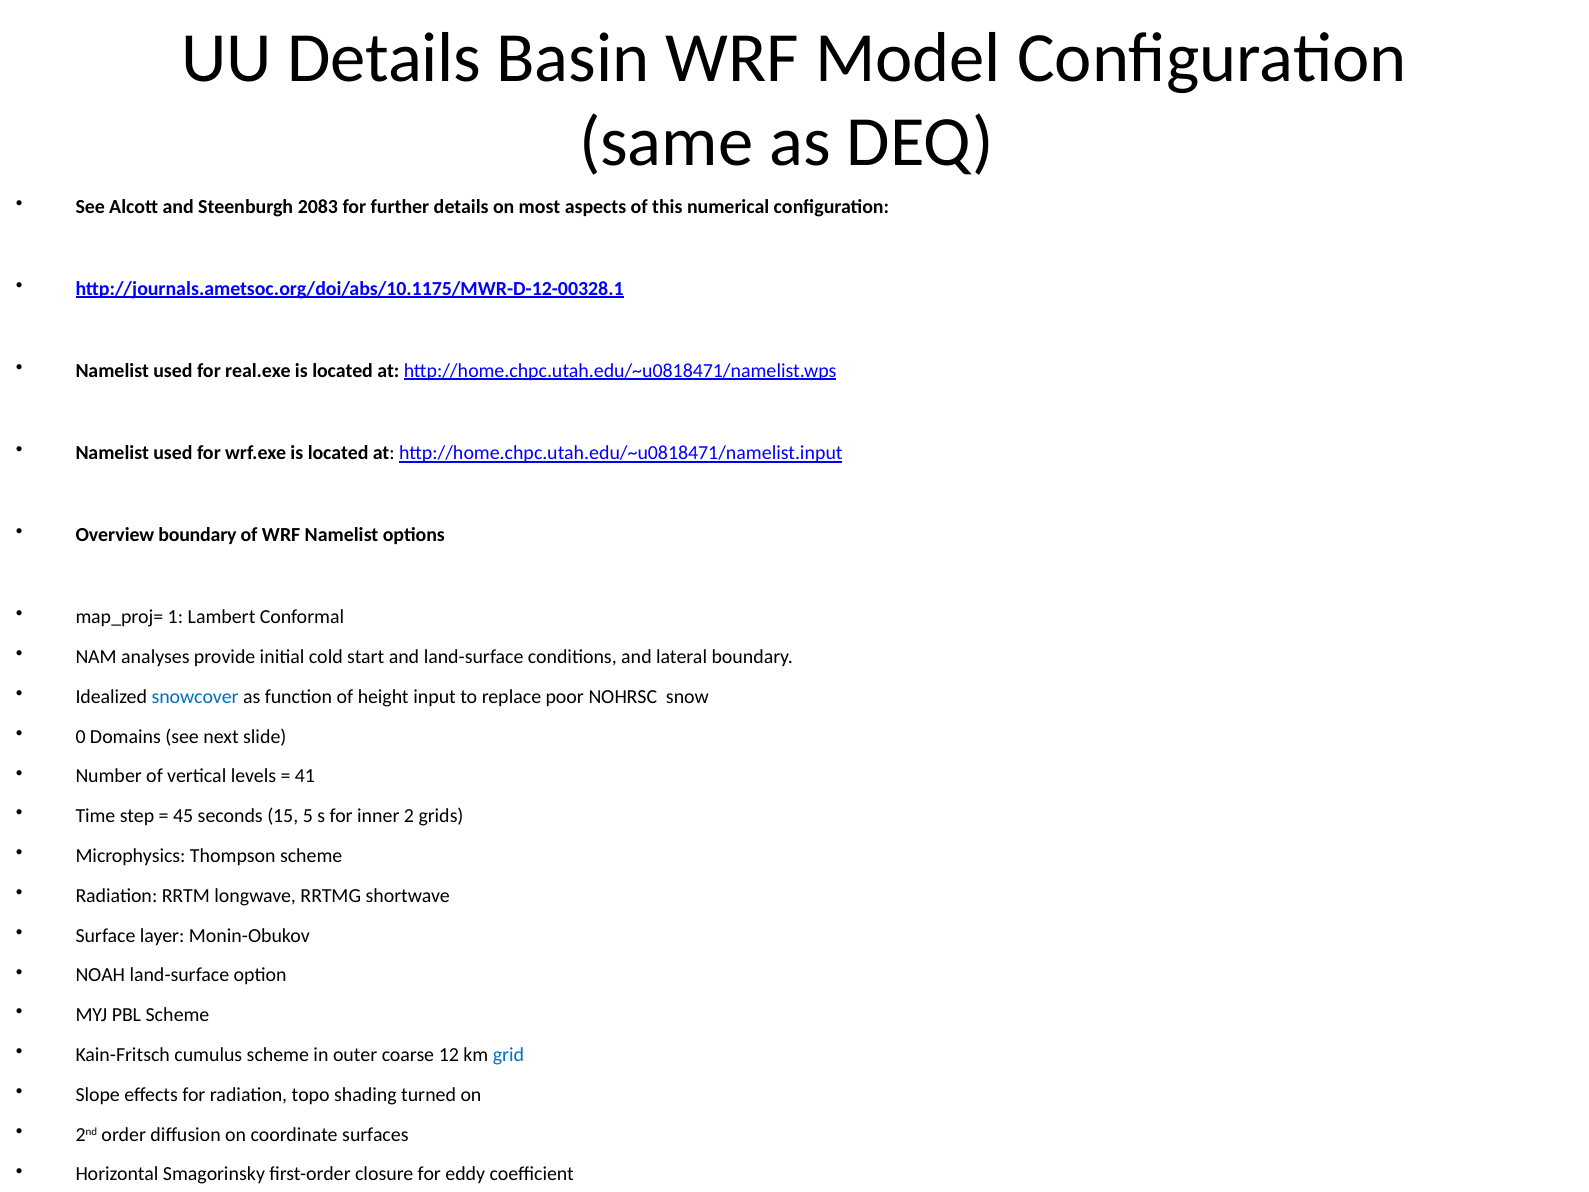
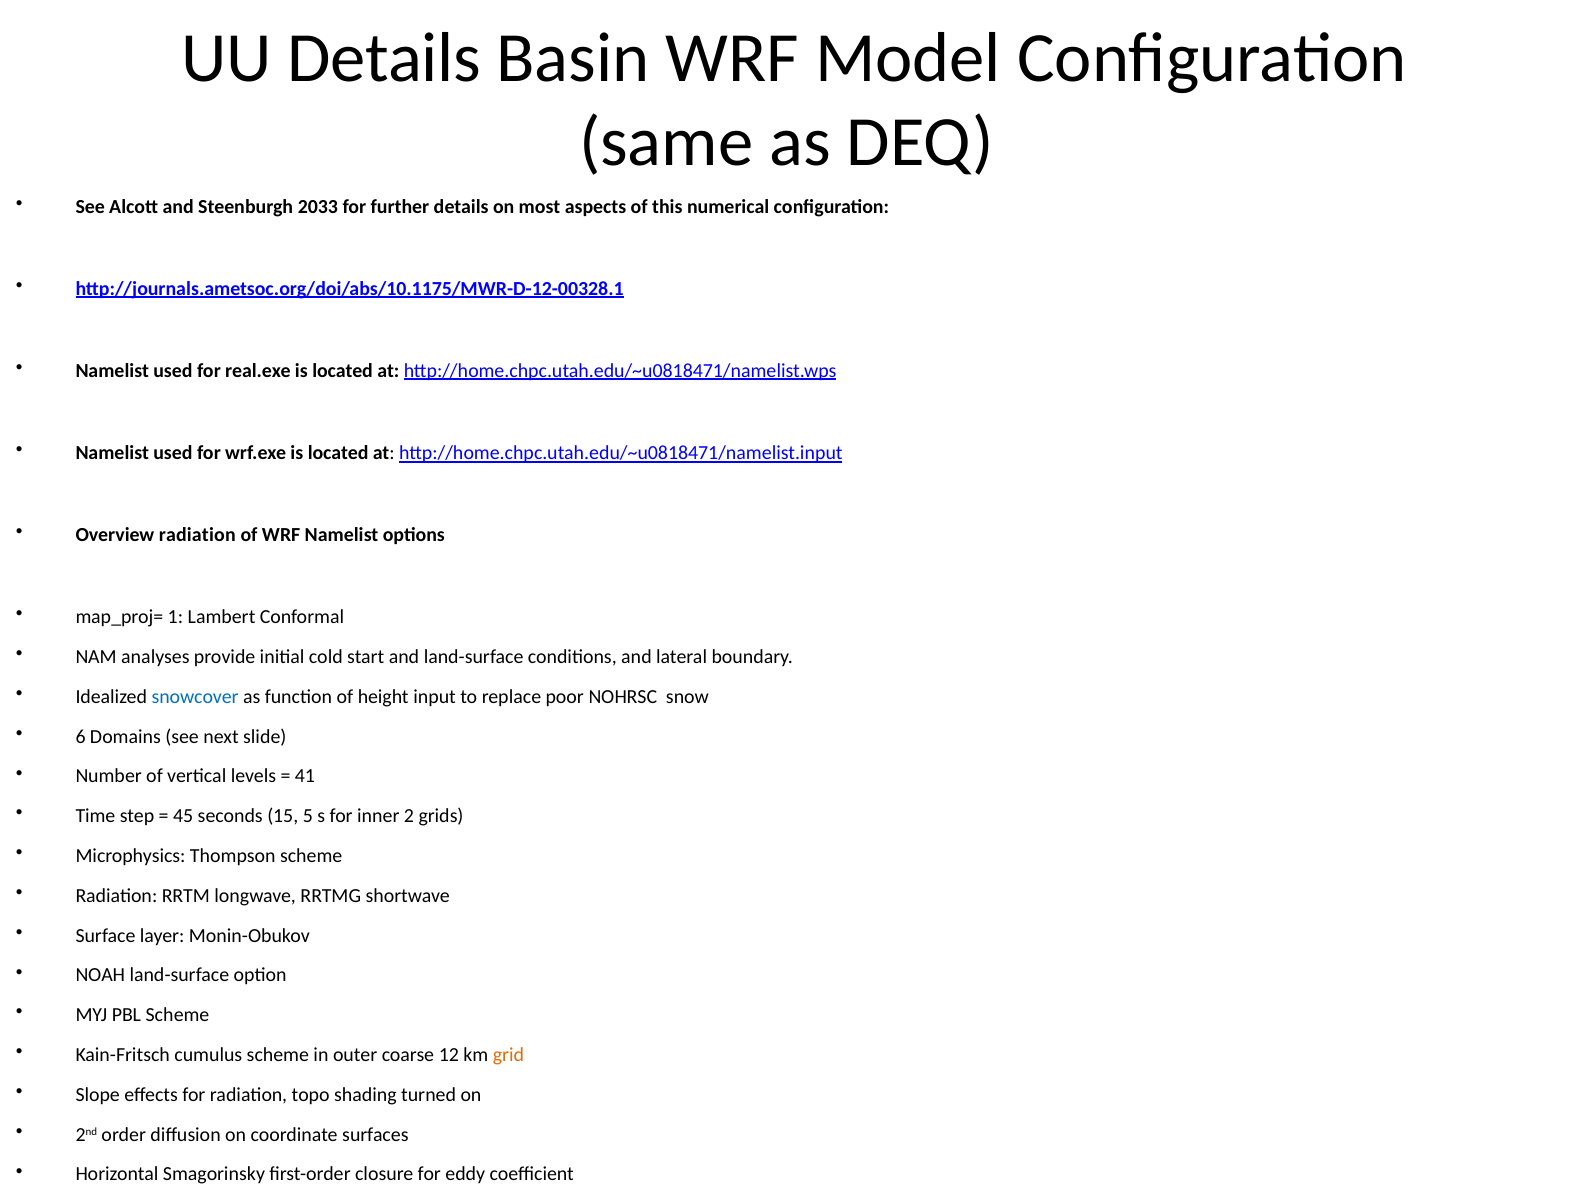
2083: 2083 -> 2033 (318, 207)
Overview boundary: boundary -> radiation (197, 535)
0: 0 -> 6 (81, 736)
grid colour: blue -> orange (508, 1055)
